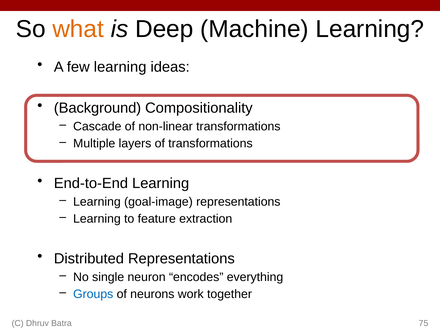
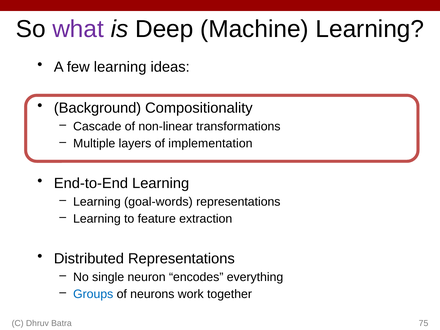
what colour: orange -> purple (78, 29)
of transformations: transformations -> implementation (210, 144)
goal-image: goal-image -> goal-words (158, 202)
